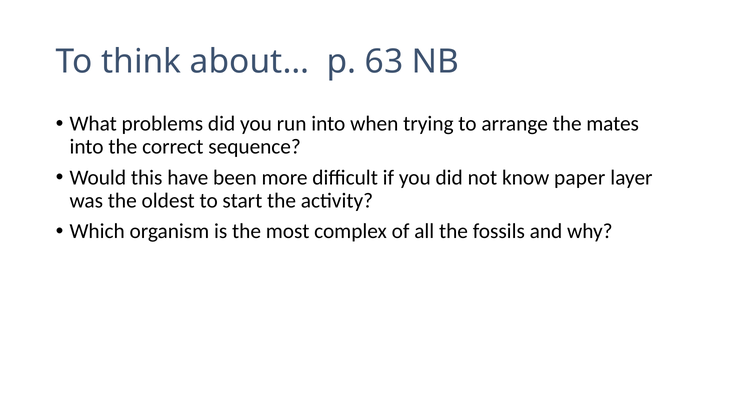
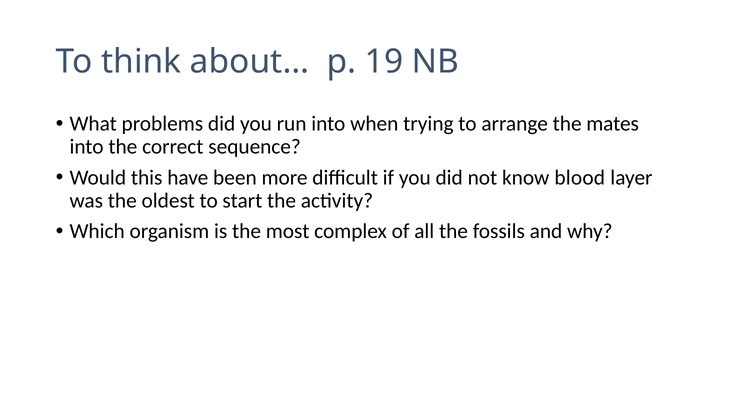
63: 63 -> 19 (384, 61)
paper: paper -> blood (580, 178)
